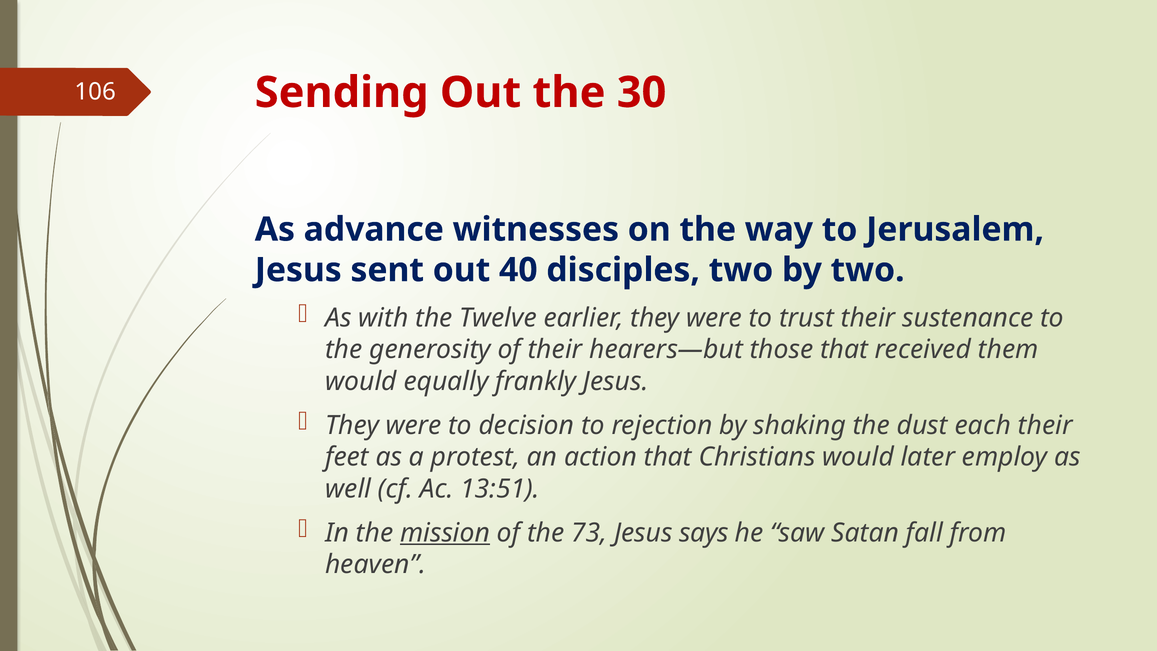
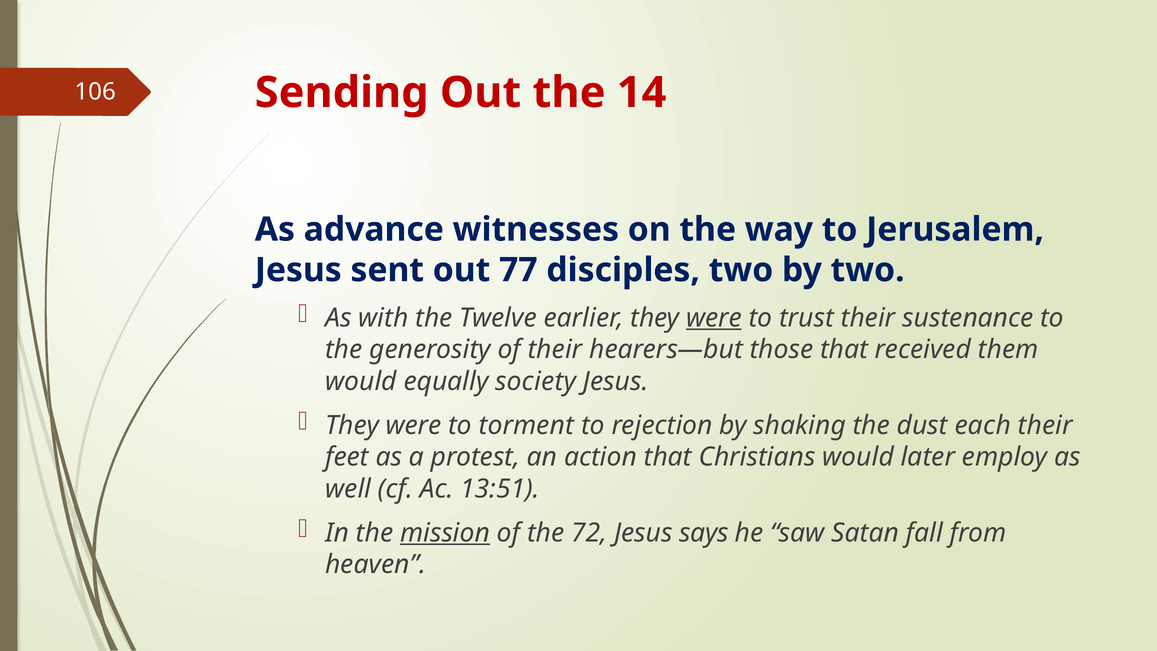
30: 30 -> 14 (642, 93)
40: 40 -> 77 (518, 270)
were underline: none -> present (714, 318)
frankly: frankly -> society (536, 381)
decision: decision -> torment (526, 425)
73: 73 -> 72 (589, 533)
